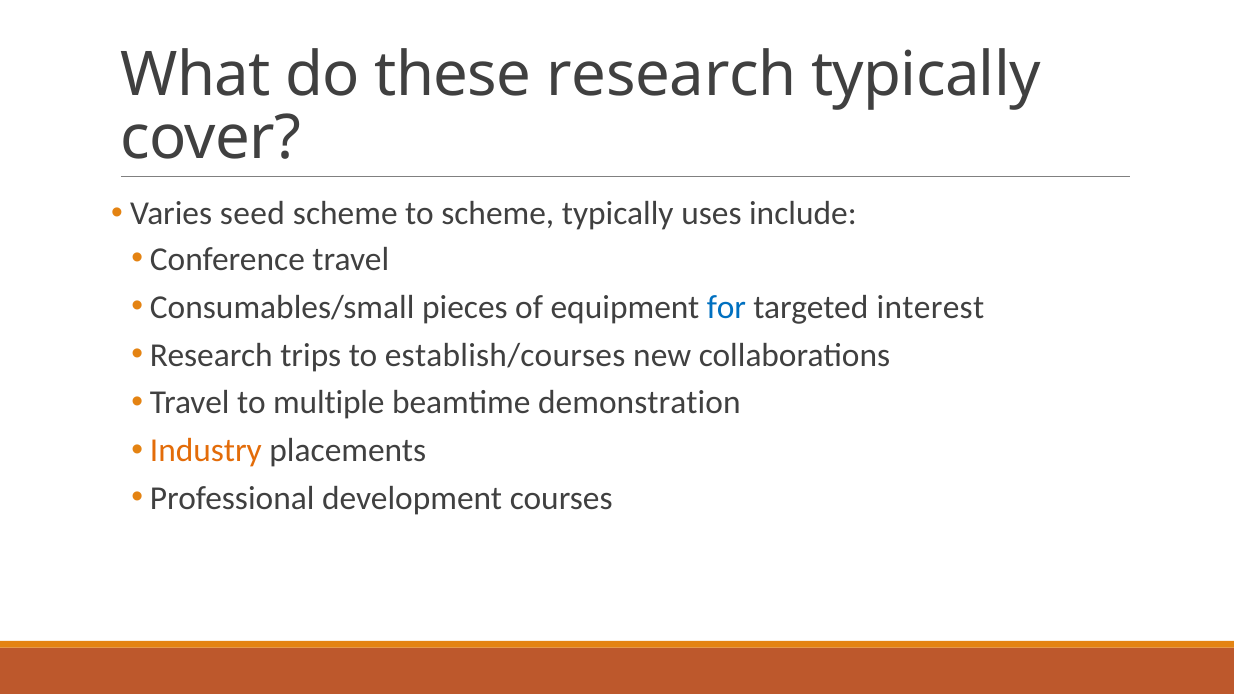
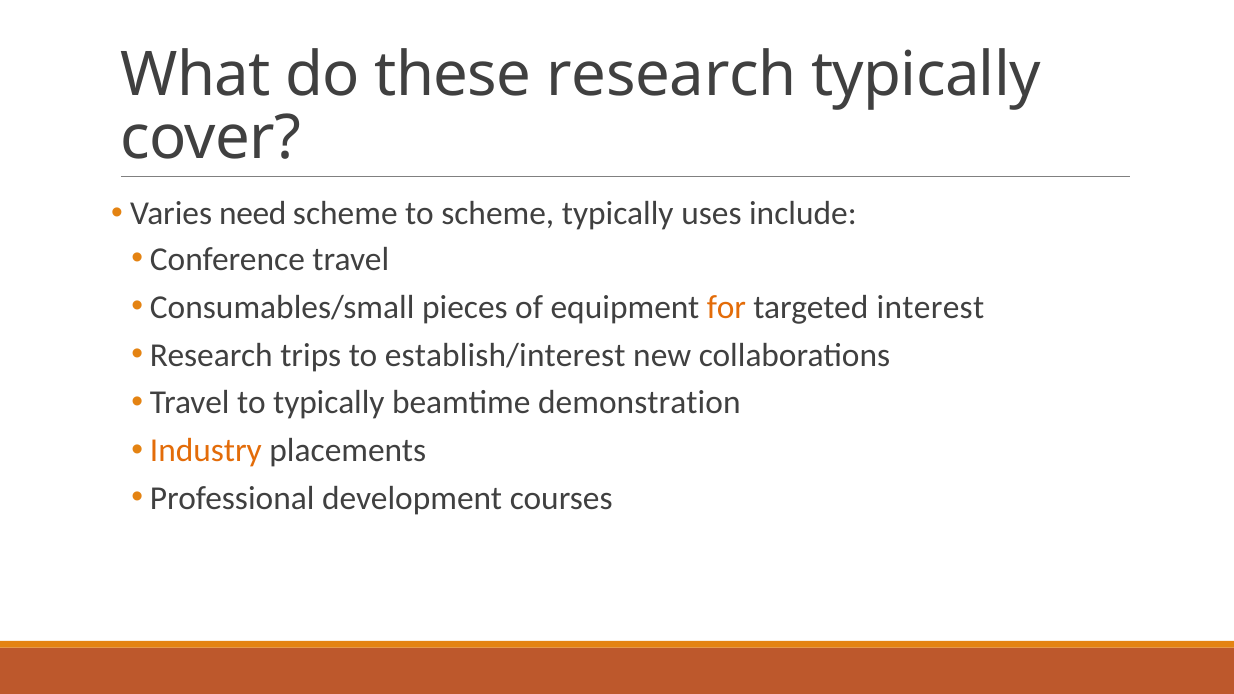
seed: seed -> need (253, 214)
for colour: blue -> orange (726, 307)
establish/courses: establish/courses -> establish/interest (505, 355)
to multiple: multiple -> typically (329, 403)
